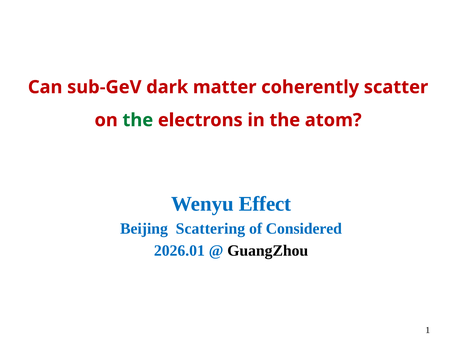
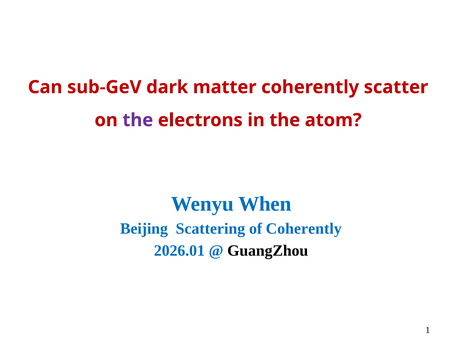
the colour: green -> purple (138, 120)
Effect: Effect -> When (265, 204)
of Considered: Considered -> Coherently (304, 228)
